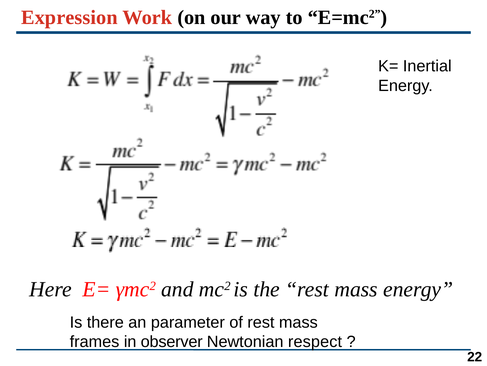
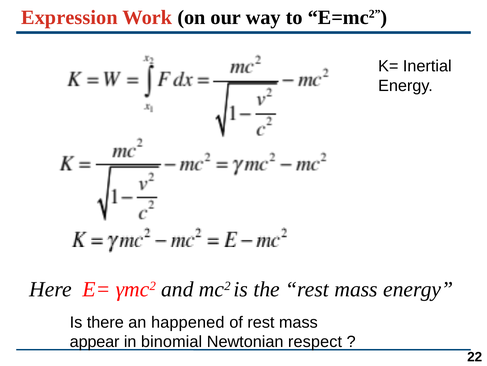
parameter: parameter -> happened (188, 322)
frames: frames -> appear (95, 341)
observer: observer -> binomial (172, 341)
